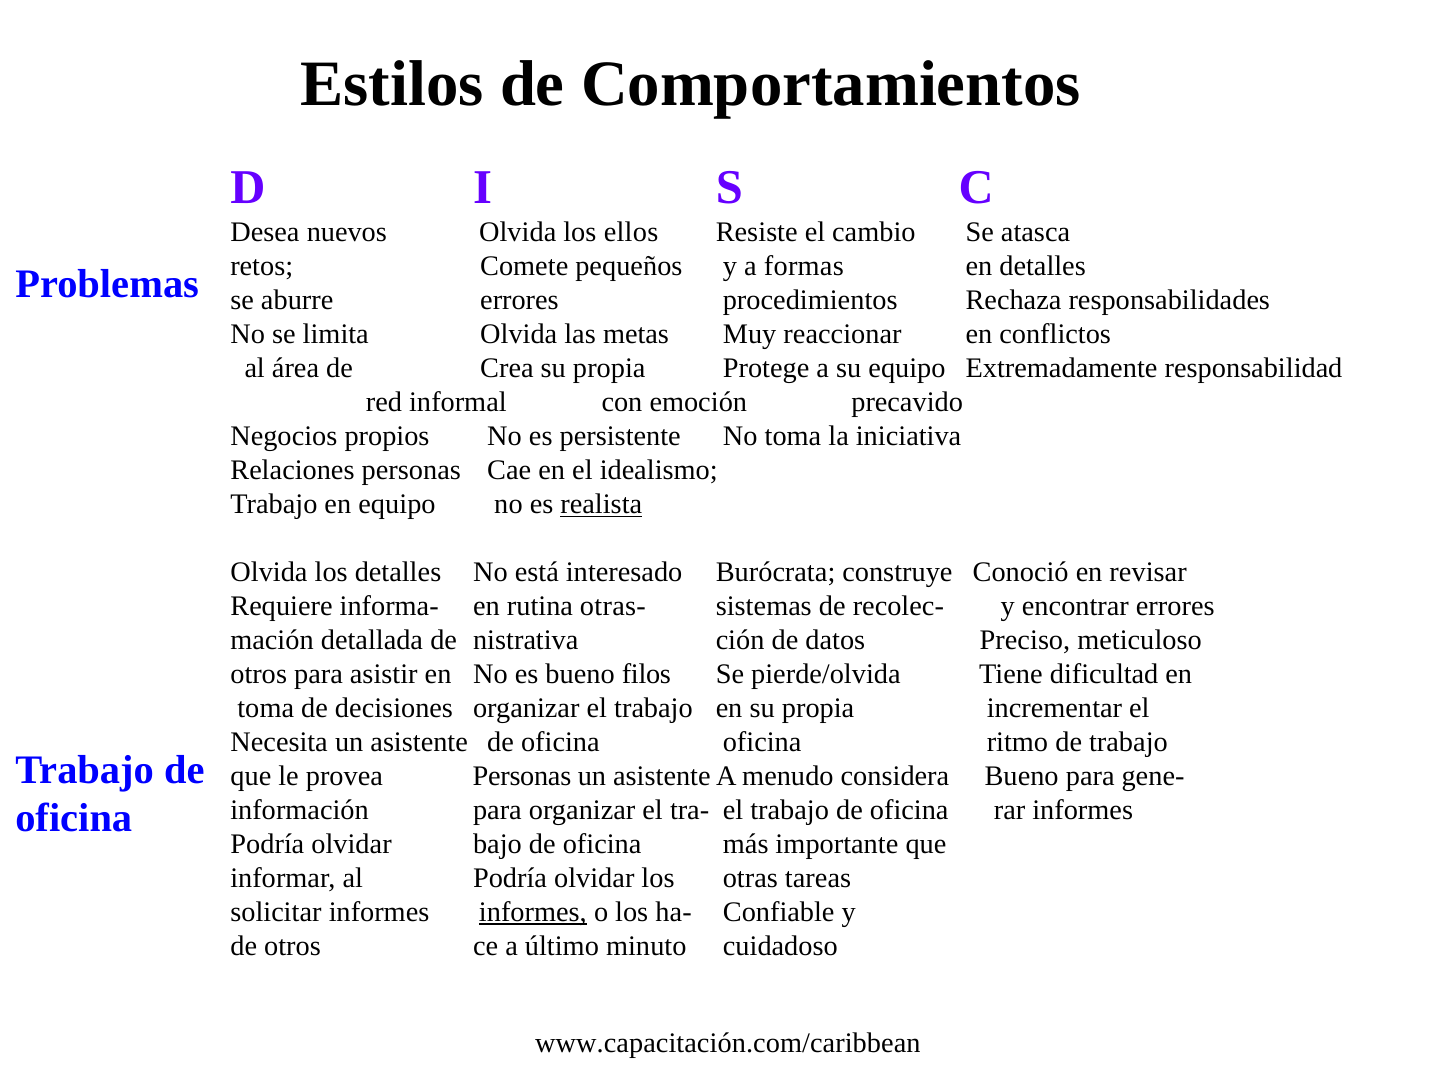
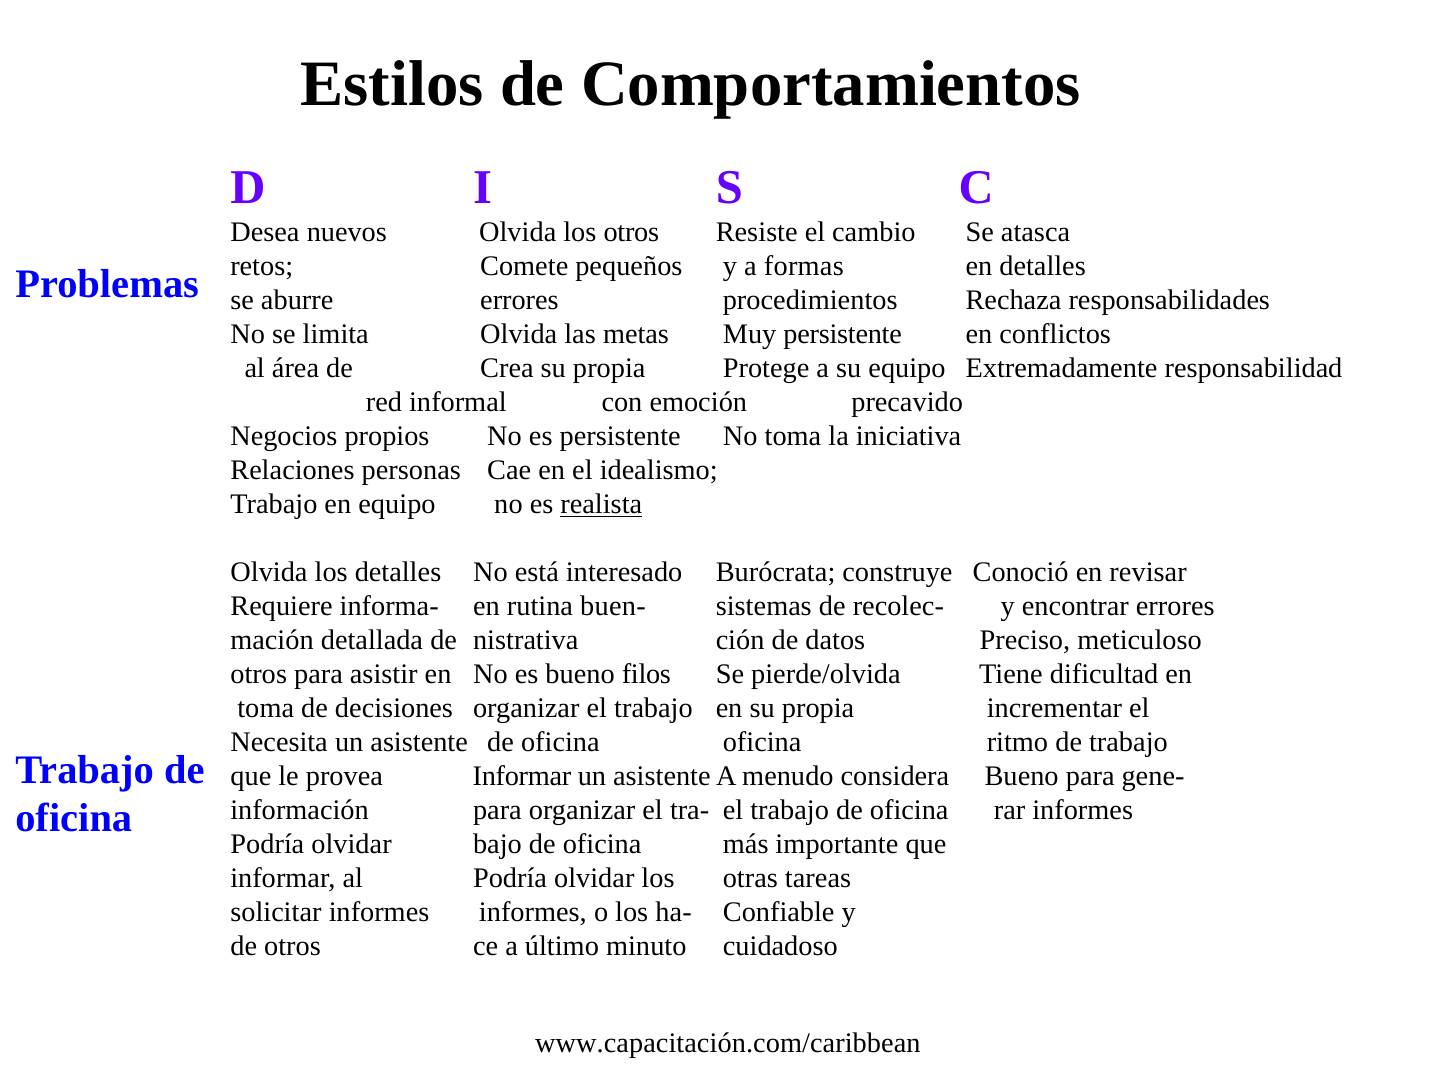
los ellos: ellos -> otros (631, 232)
Muy reaccionar: reaccionar -> persistente (843, 334)
otras-: otras- -> buen- (613, 606)
provea Personas: Personas -> Informar (522, 776)
informes underline: present -> none (533, 912)
